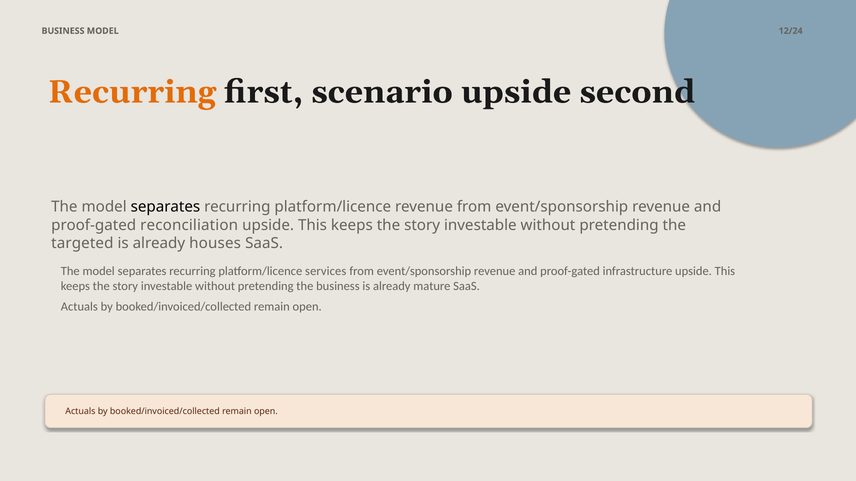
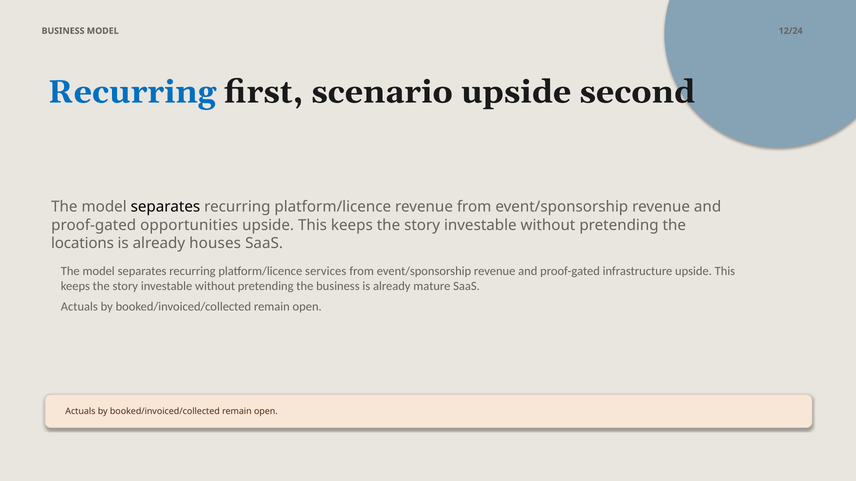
Recurring colour: orange -> blue (132, 92)
reconciliation: reconciliation -> opportunities (189, 225)
targeted: targeted -> locations (82, 244)
